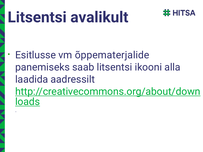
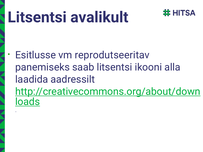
õppematerjalide: õppematerjalide -> reprodutseeritav (112, 55)
